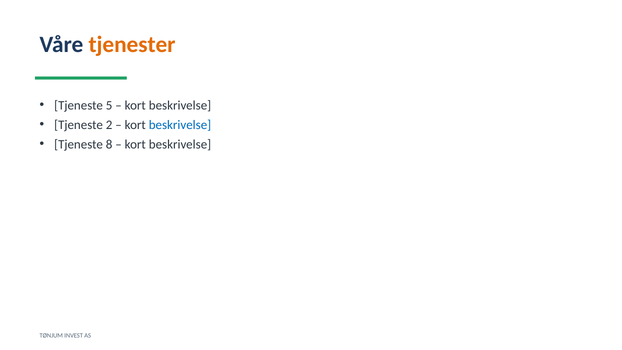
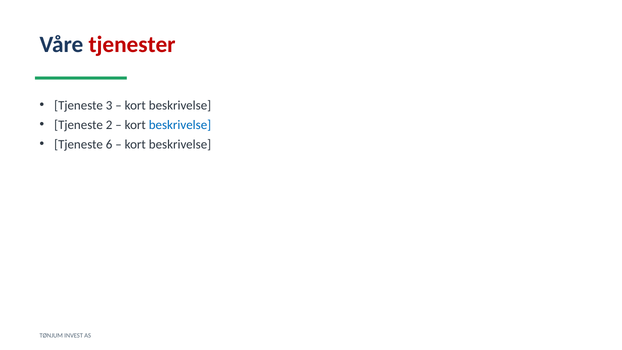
tjenester colour: orange -> red (132, 44)
5: 5 -> 3 (109, 105)
8: 8 -> 6 (109, 144)
